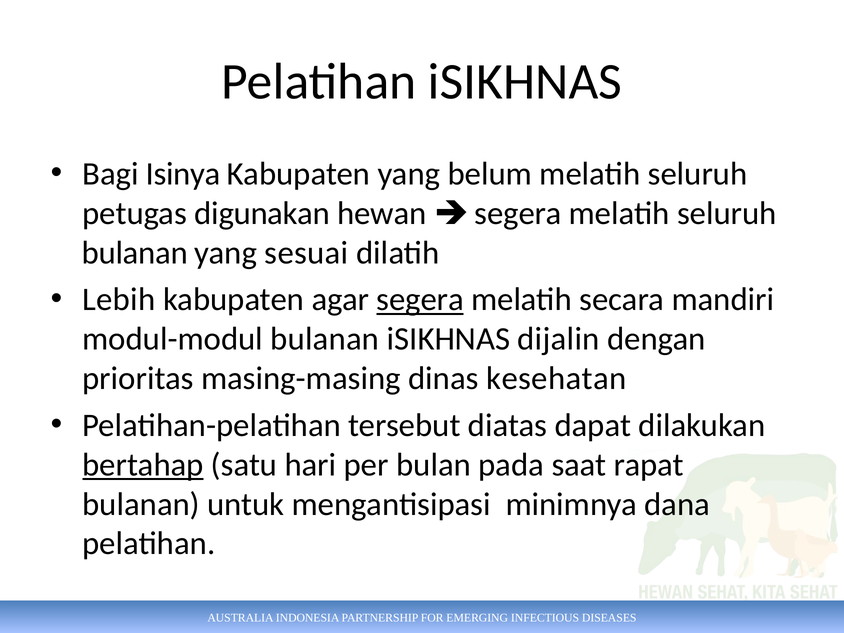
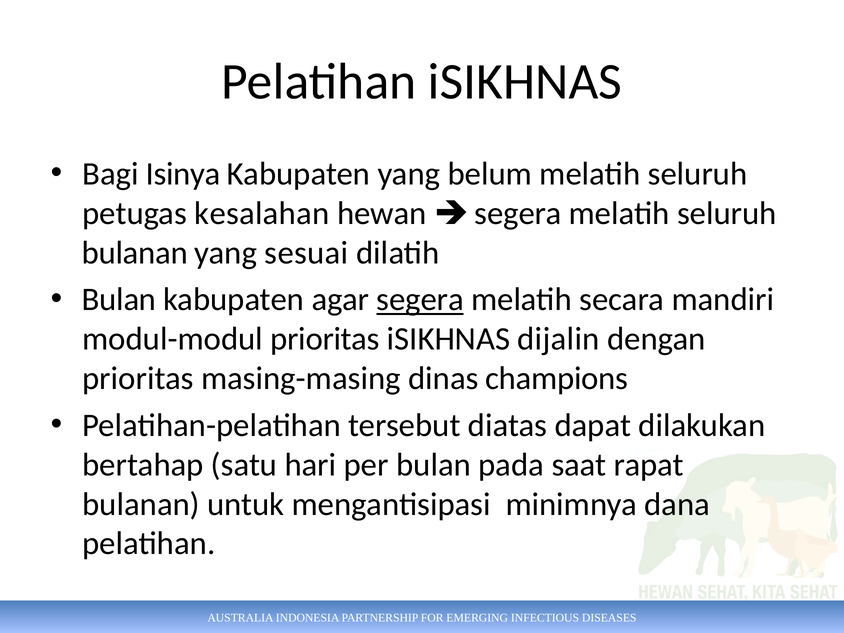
digunakan: digunakan -> kesalahan (262, 213)
Lebih: Lebih -> Bulan (119, 300)
modul-modul bulanan: bulanan -> prioritas (325, 339)
kesehatan: kesehatan -> champions (557, 378)
bertahap underline: present -> none (143, 465)
